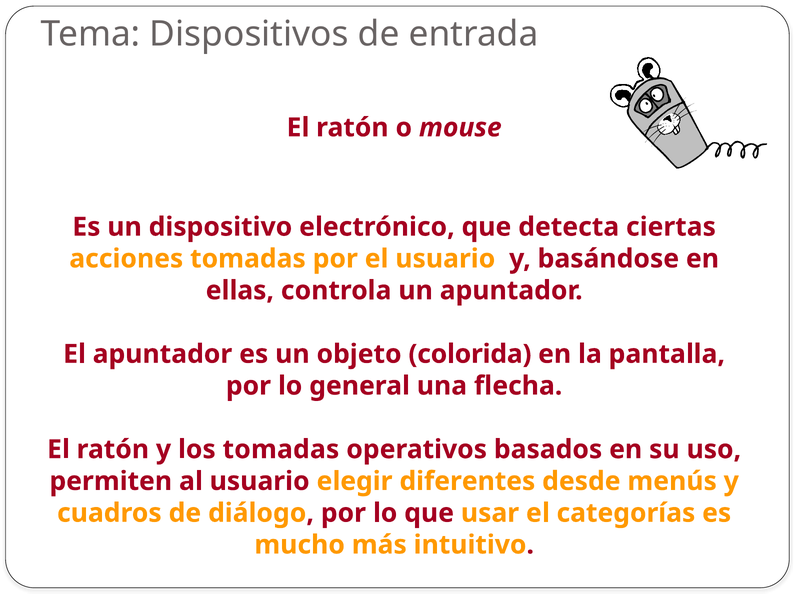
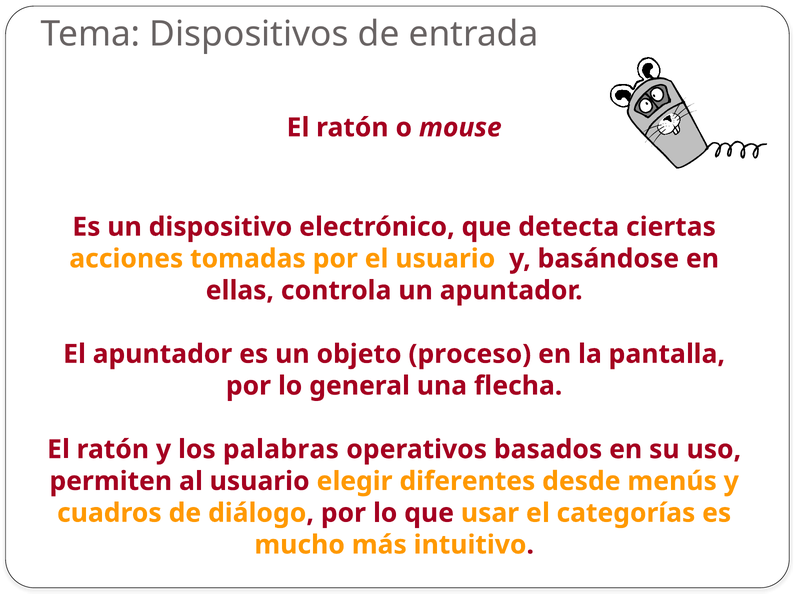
colorida: colorida -> proceso (470, 354)
los tomadas: tomadas -> palabras (281, 450)
